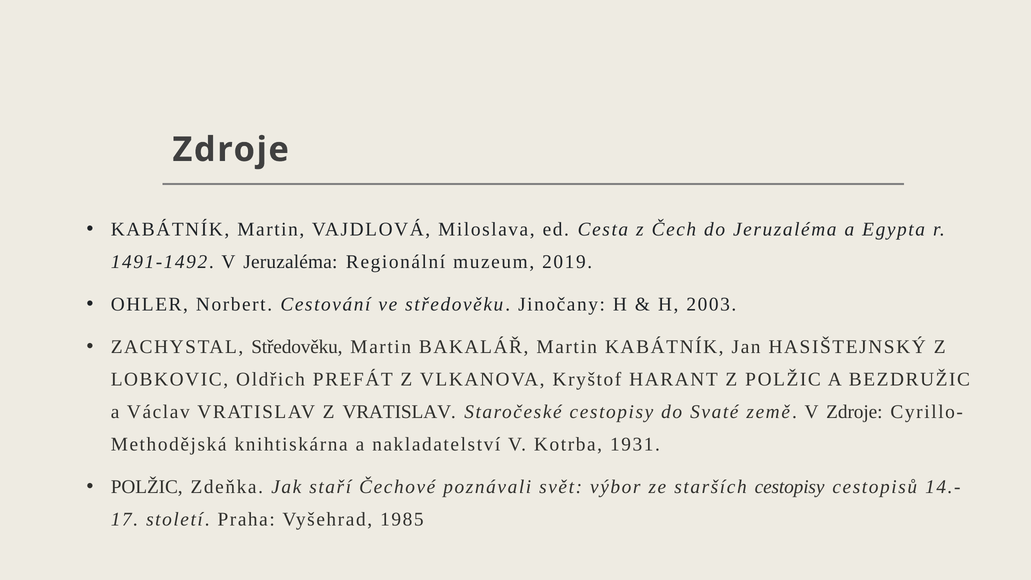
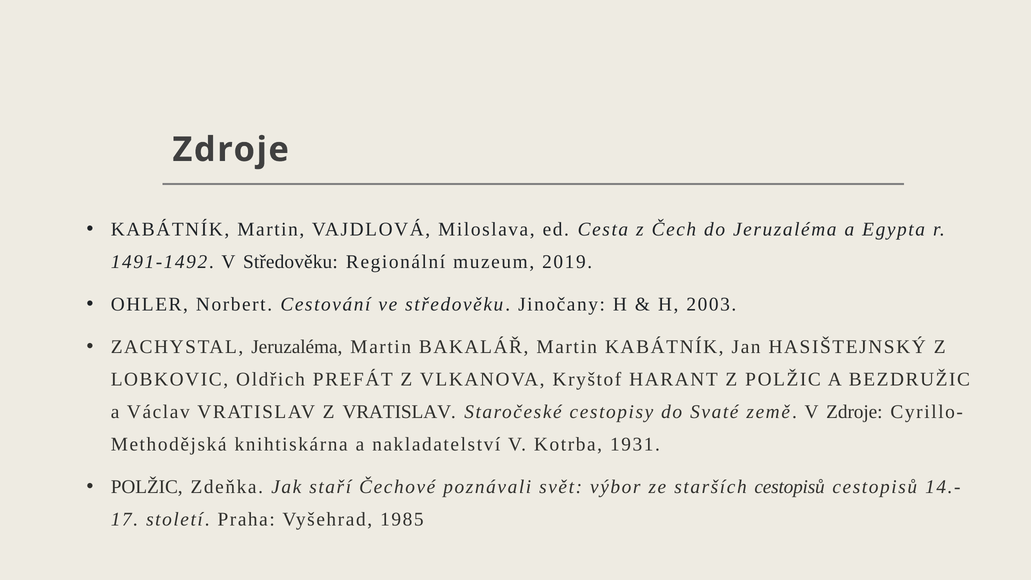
V Jeruzaléma: Jeruzaléma -> Středověku (290, 262)
ZACHYSTAL Středověku: Středověku -> Jeruzaléma (297, 347)
starších cestopisy: cestopisy -> cestopisů (790, 487)
